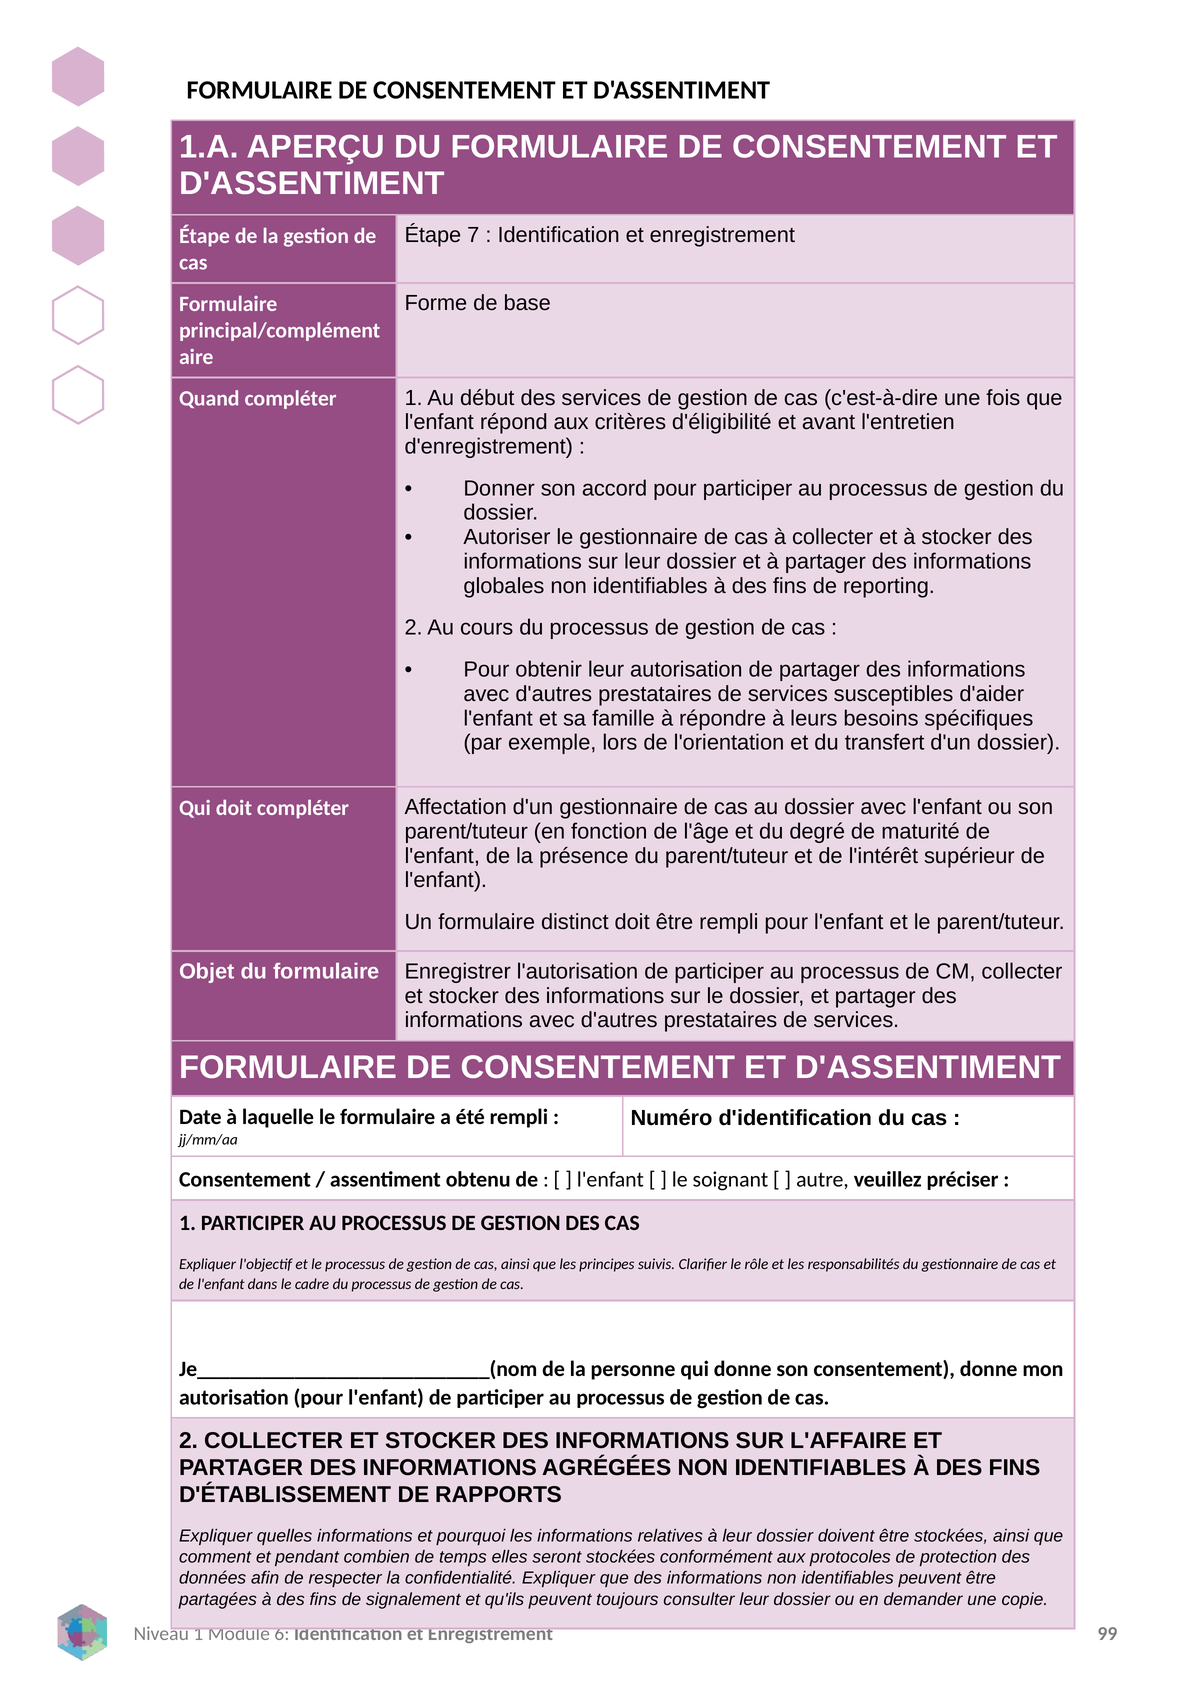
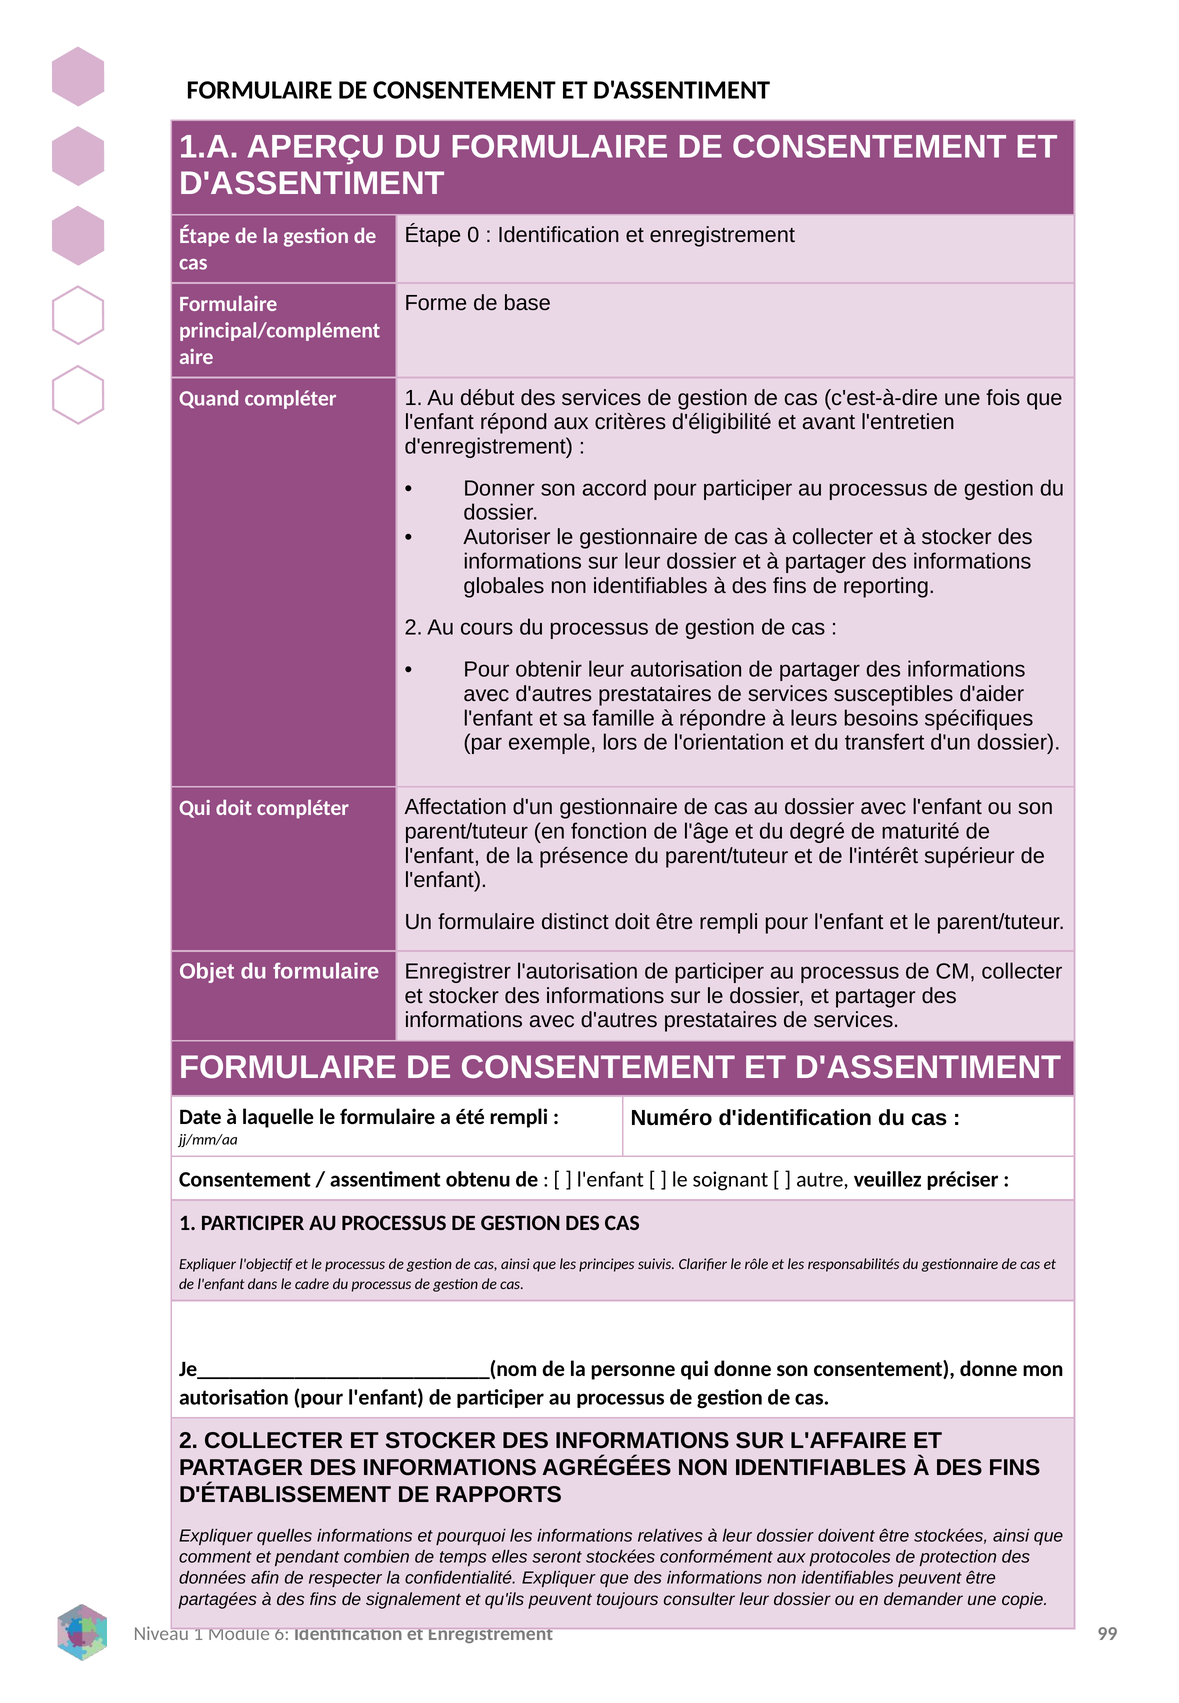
7: 7 -> 0 (473, 235)
